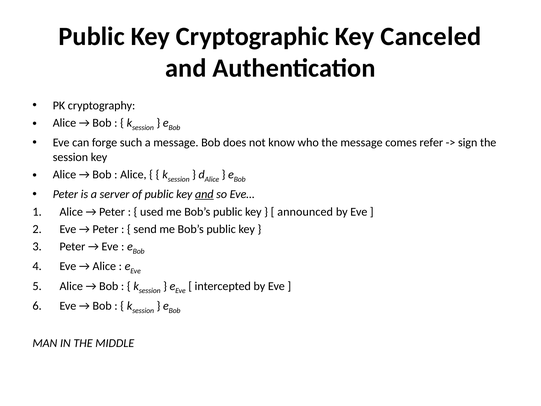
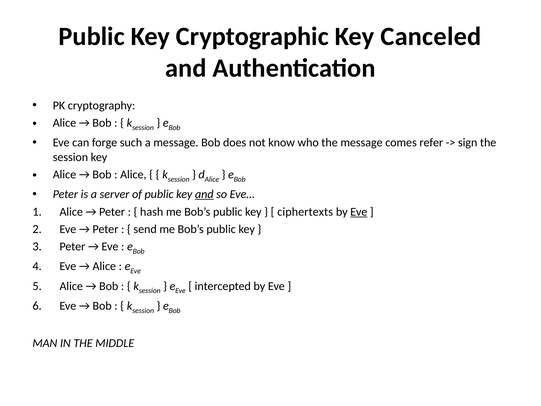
used: used -> hash (152, 212)
announced: announced -> ciphertexts (305, 212)
Eve underline: none -> present (359, 212)
